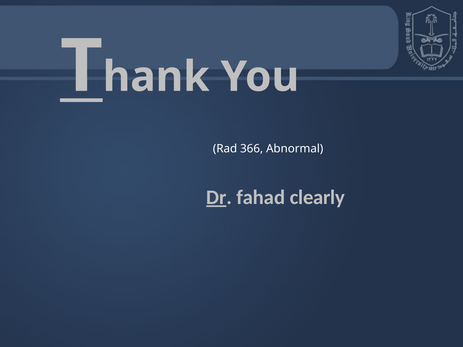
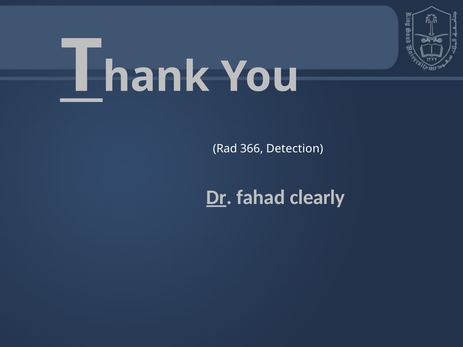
Abnormal: Abnormal -> Detection (295, 149)
